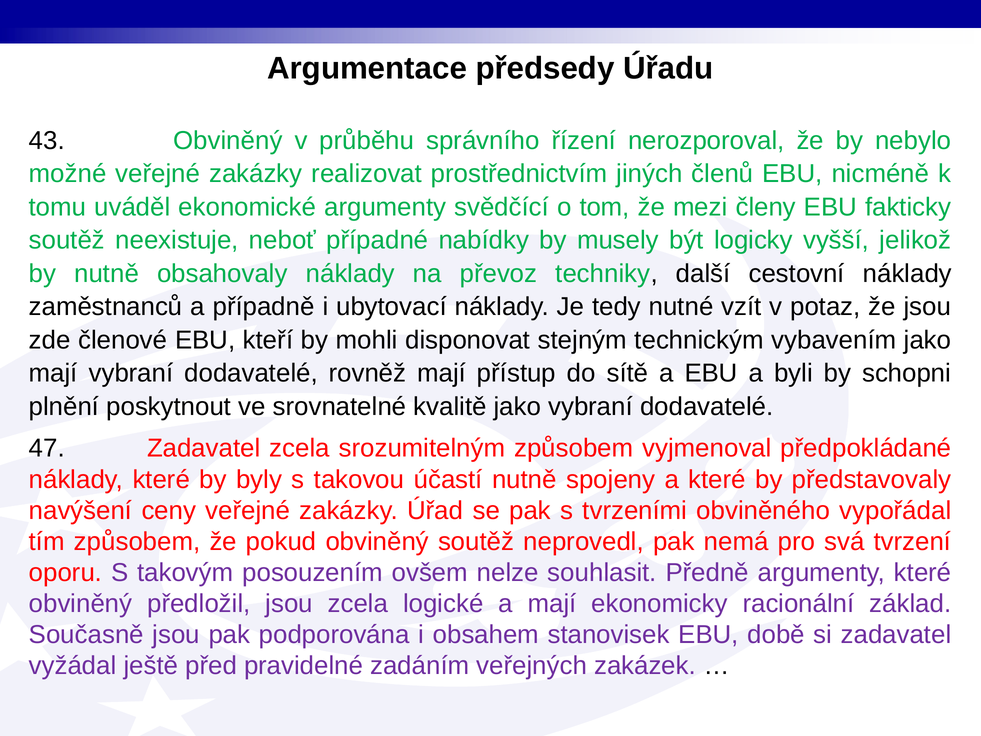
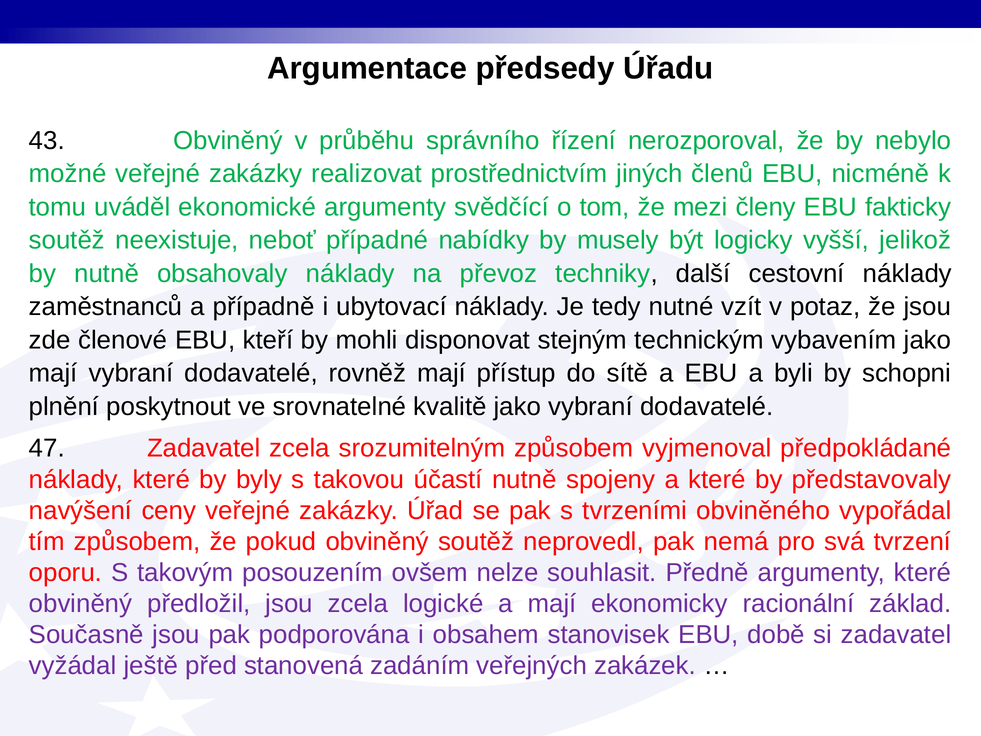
pravidelné: pravidelné -> stanovená (304, 666)
